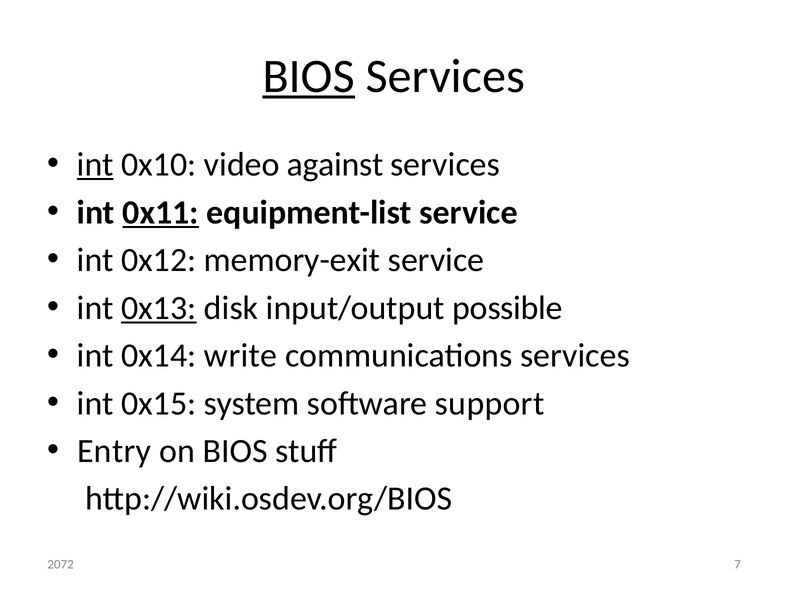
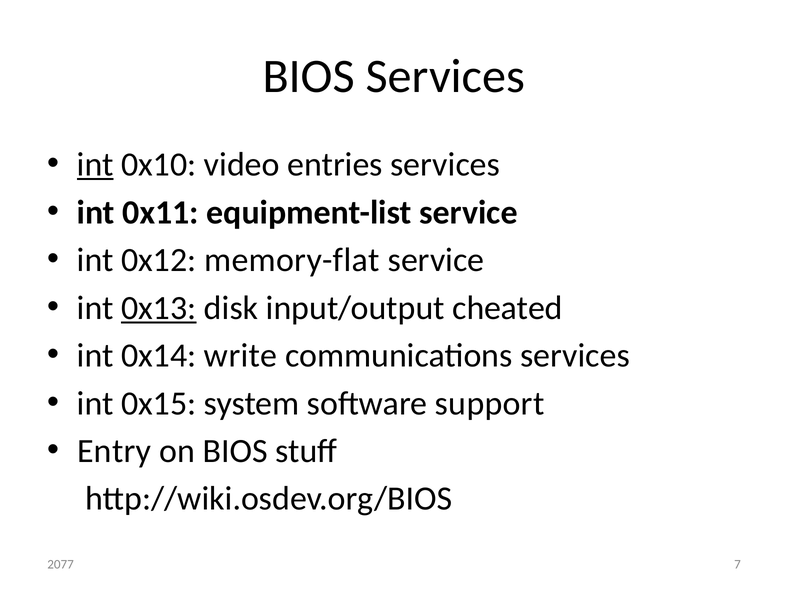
BIOS underline: present -> none (309, 76)
against: against -> entries (335, 165)
0x11 underline: present -> none (161, 212)
memory-exit: memory-exit -> memory-flat (292, 260)
possible: possible -> cheated (507, 308)
2072: 2072 -> 2077 (61, 564)
